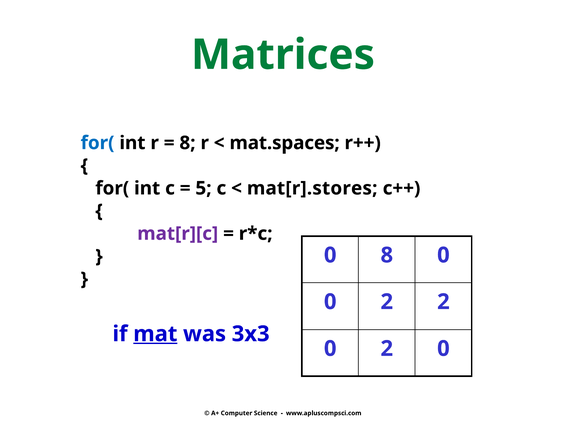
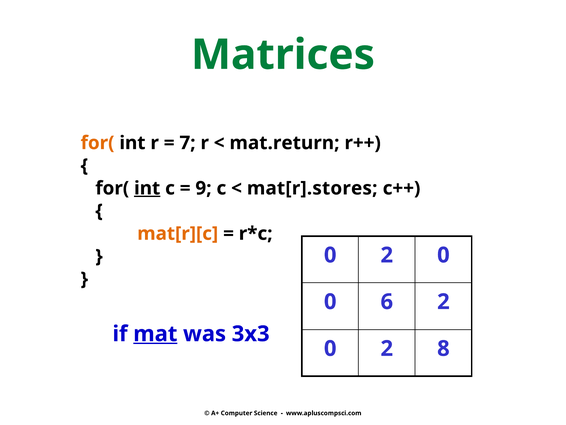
for( colour: blue -> orange (98, 143)
8: 8 -> 7 (187, 143)
mat.spaces: mat.spaces -> mat.return (284, 143)
int underline: none -> present (147, 188)
5: 5 -> 9 (203, 188)
mat[r][c colour: purple -> orange (178, 233)
8: 8 -> 2 (387, 255)
2: 2 -> 6 (387, 301)
0 2 0: 0 -> 8 (443, 348)
